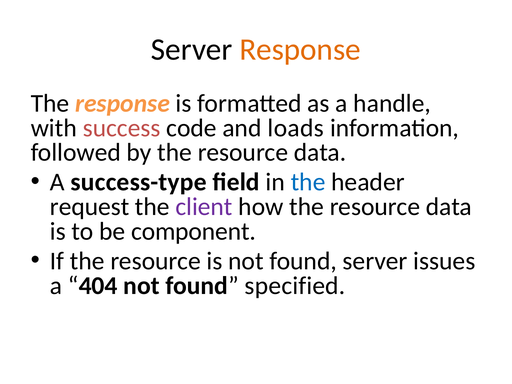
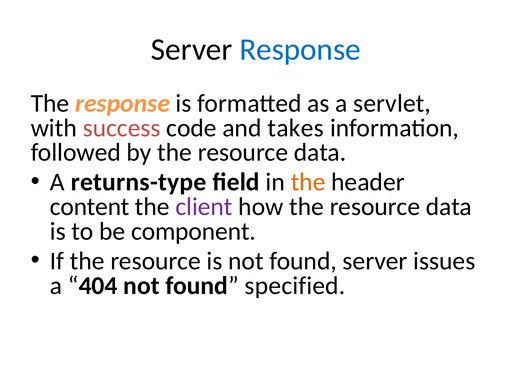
Response colour: orange -> blue (300, 50)
handle: handle -> servlet (392, 103)
loads: loads -> takes (296, 128)
success-type: success-type -> returns-type (139, 182)
the colour: blue -> orange (308, 182)
request: request -> content (90, 207)
